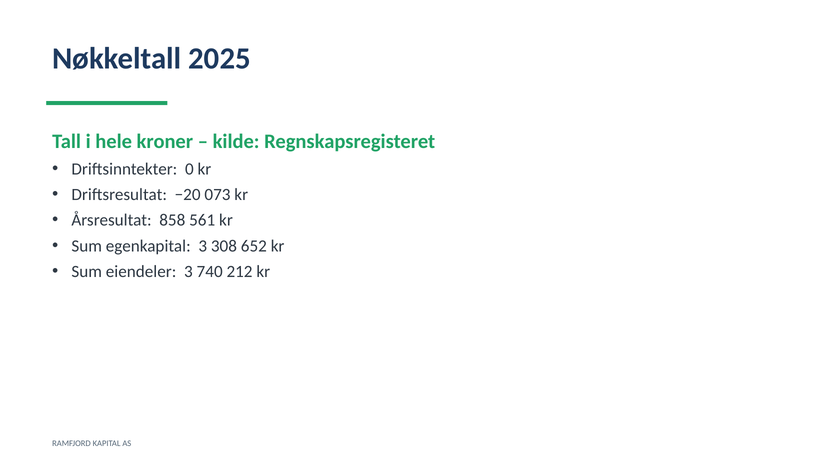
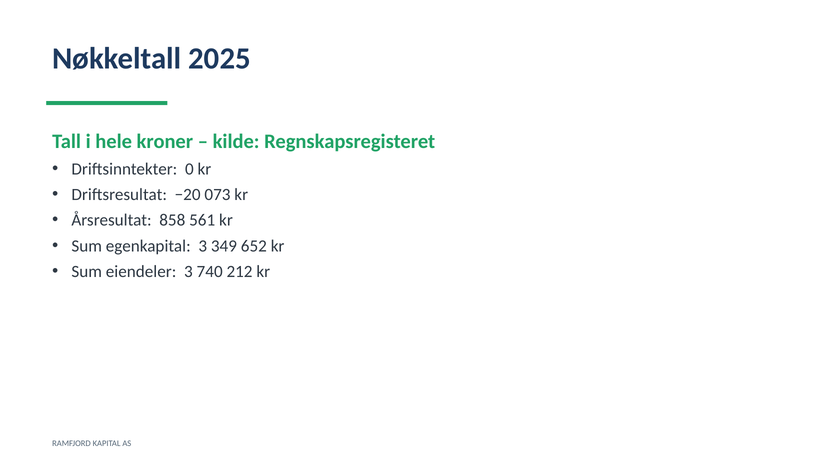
308: 308 -> 349 (224, 246)
